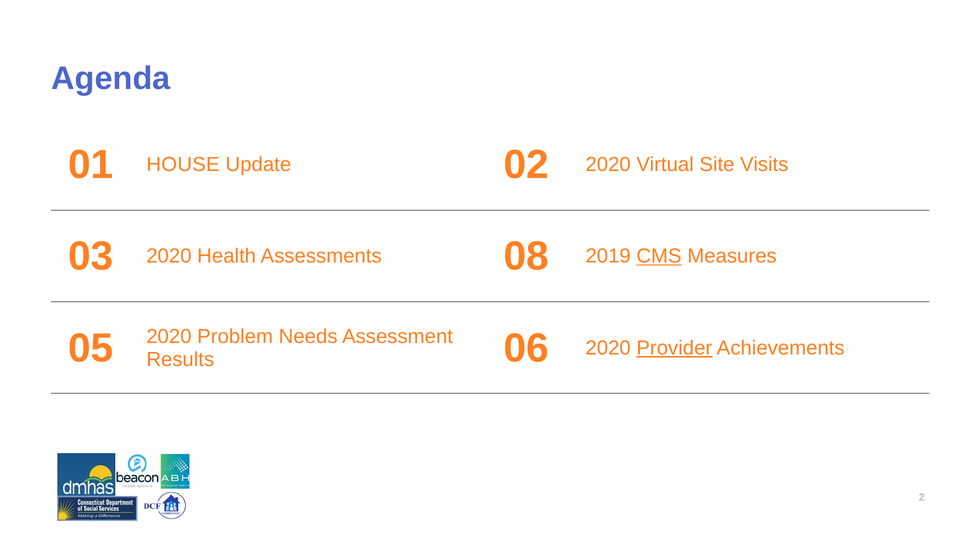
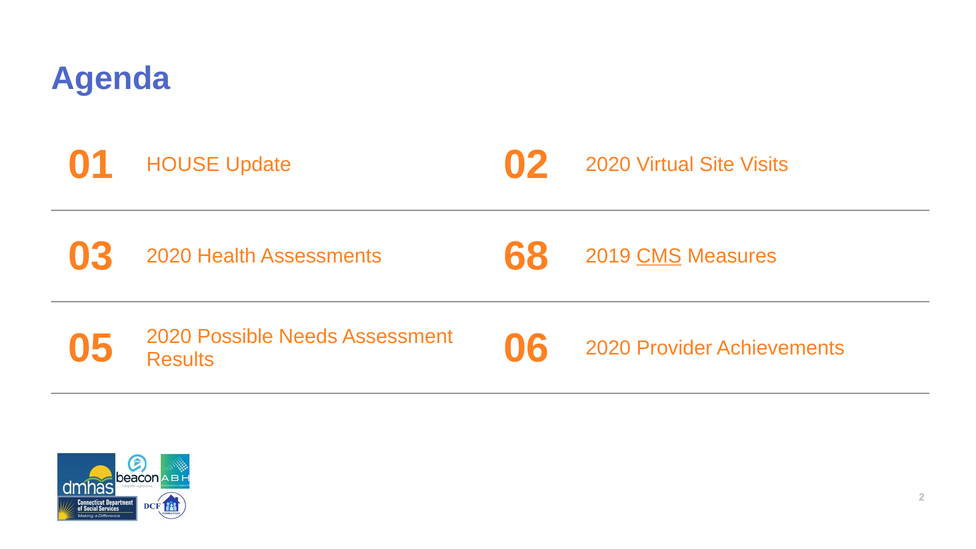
08: 08 -> 68 (526, 256)
Problem: Problem -> Possible (235, 337)
Provider underline: present -> none (674, 348)
